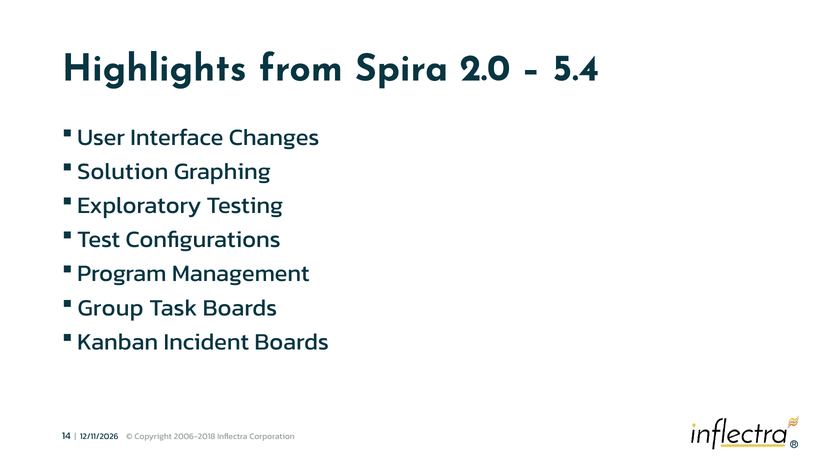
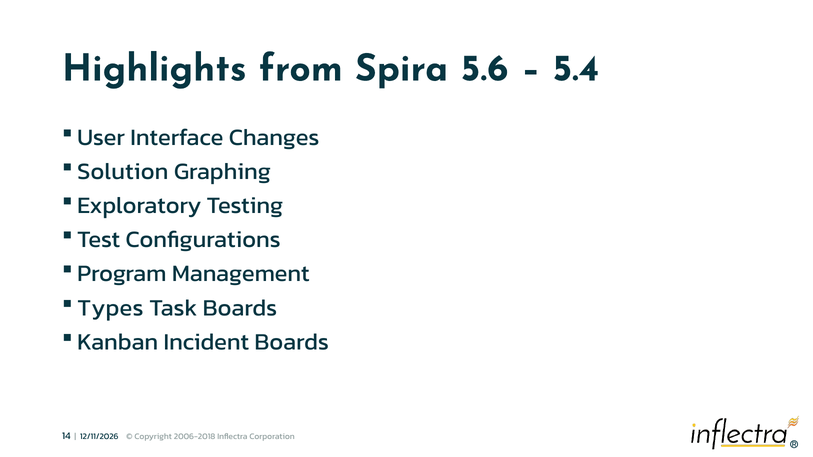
2.0: 2.0 -> 5.6 (485, 68)
Group: Group -> Types (111, 308)
